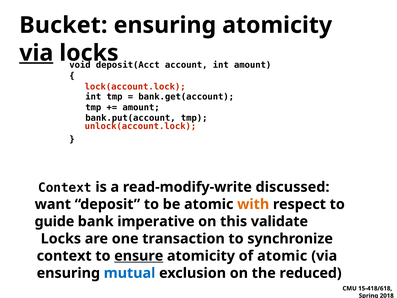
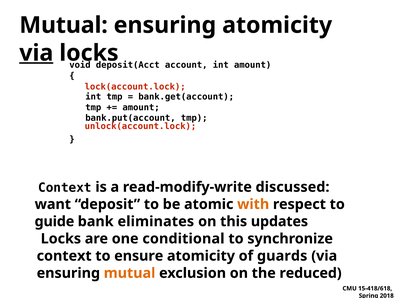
Bucket: Bucket -> Mutual (64, 25)
imperative: imperative -> eliminates (156, 221)
validate: validate -> updates (279, 221)
transaction: transaction -> conditional (183, 238)
ensure underline: present -> none (139, 256)
of atomic: atomic -> guards (282, 256)
mutual colour: blue -> orange (130, 273)
